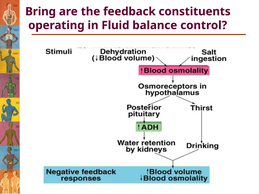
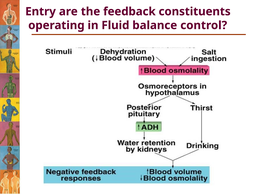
Bring: Bring -> Entry (41, 12)
